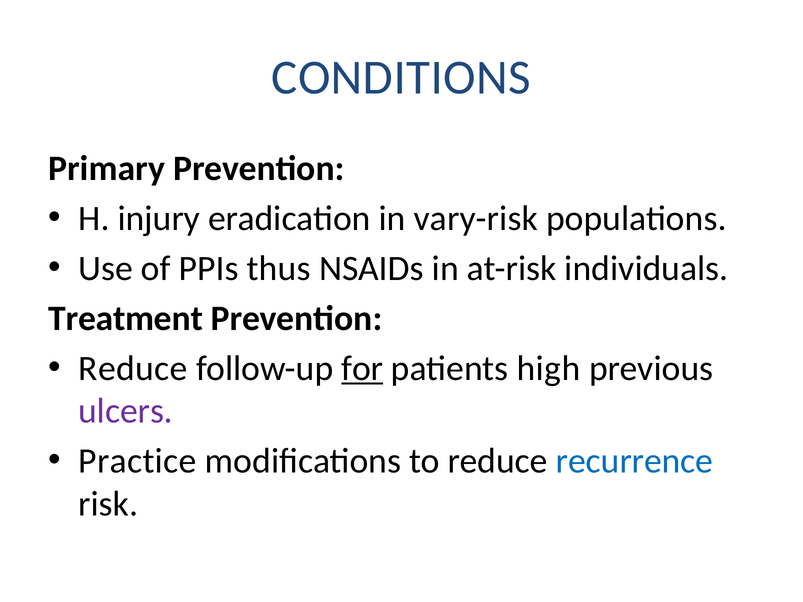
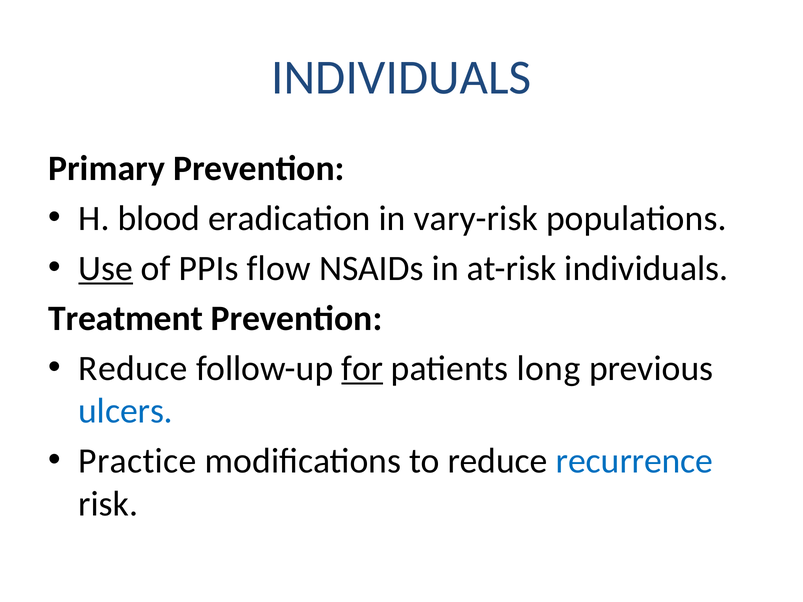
CONDITIONS: CONDITIONS -> INDIVIDUALS (401, 78)
injury: injury -> blood (159, 218)
Use underline: none -> present (106, 268)
thus: thus -> flow (279, 268)
high: high -> long (549, 368)
ulcers colour: purple -> blue (126, 411)
